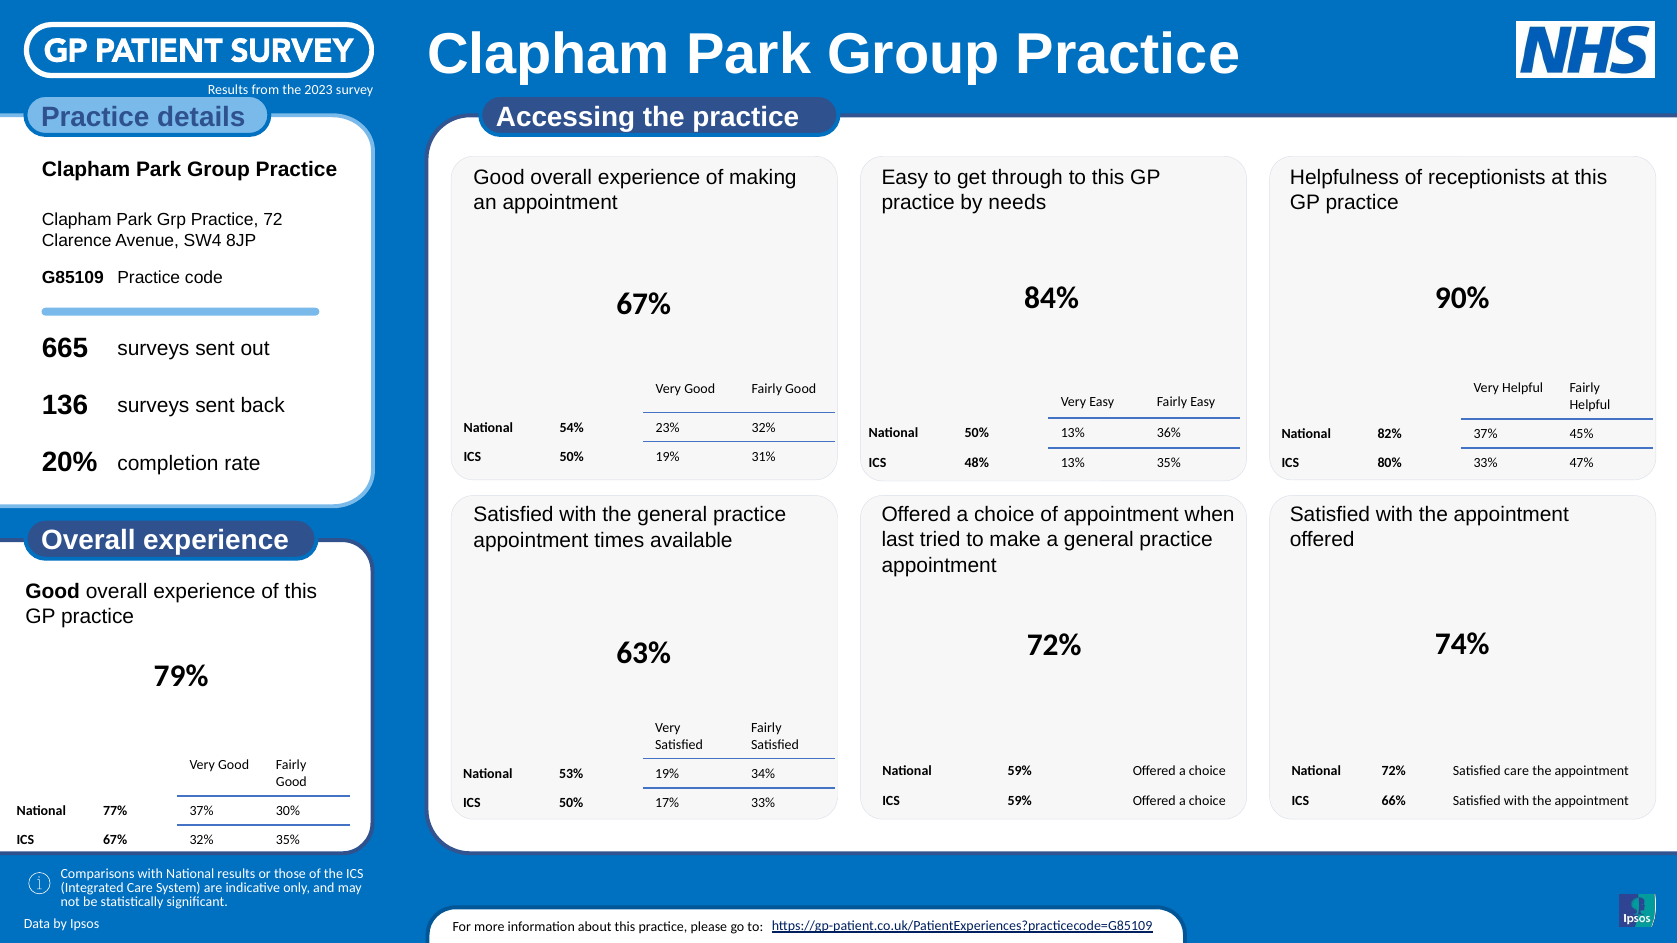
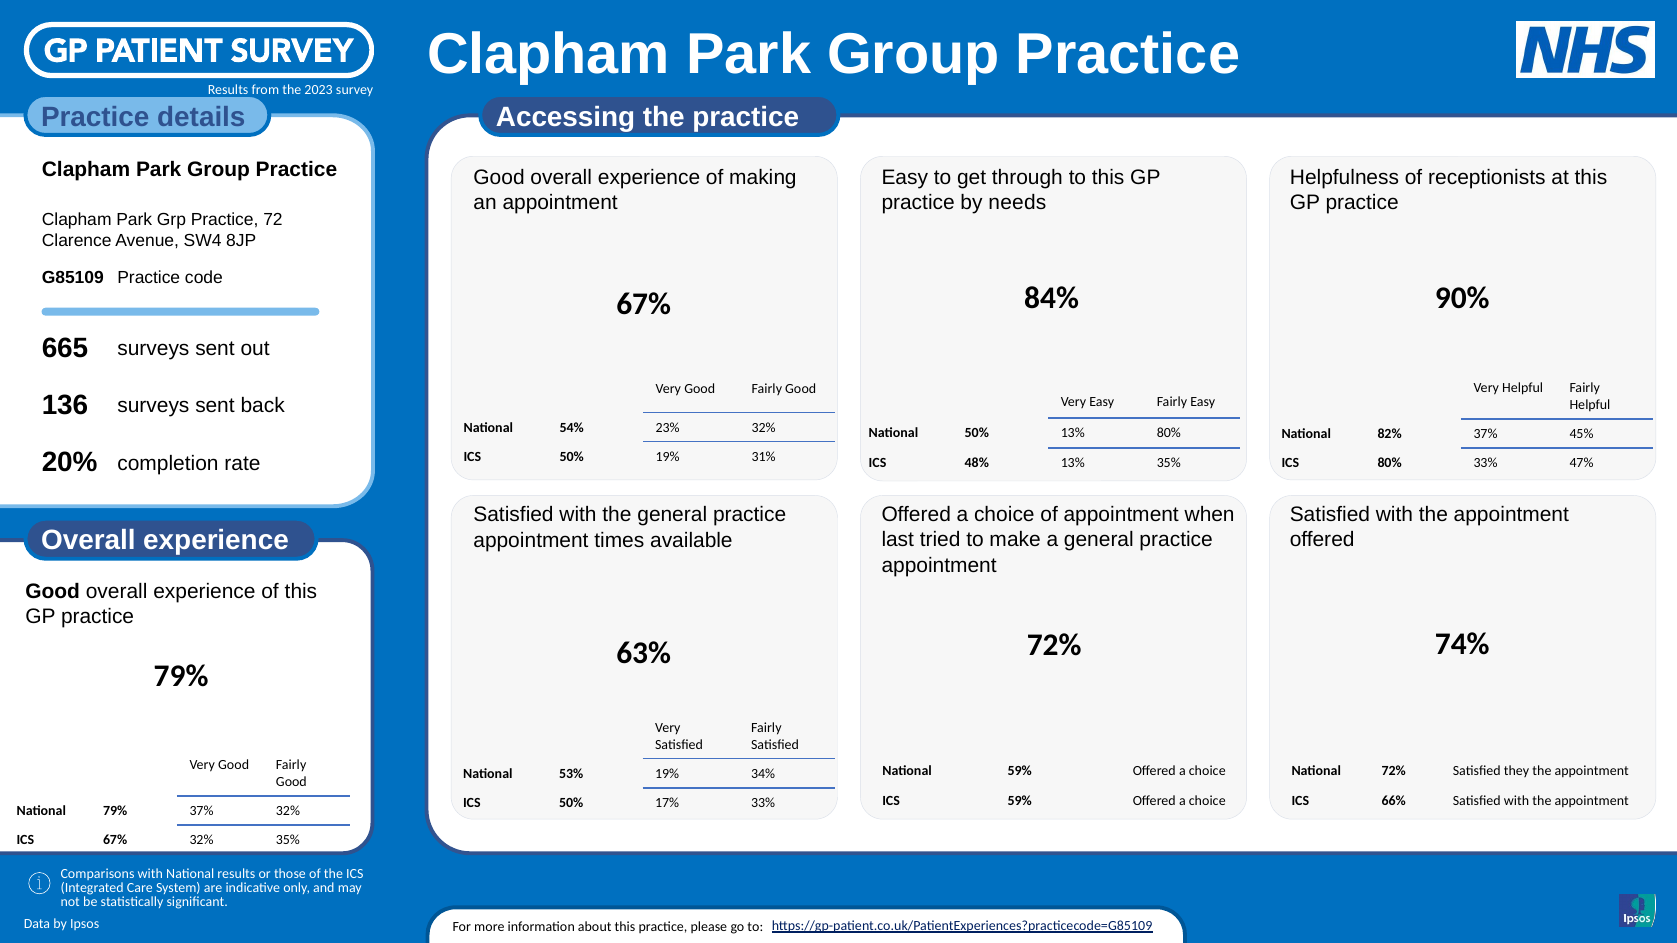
13% 36%: 36% -> 80% (1169, 433)
Satisfied care: care -> they (1517, 772)
National 77%: 77% -> 79% (115, 811)
37% 30%: 30% -> 32% (288, 811)
